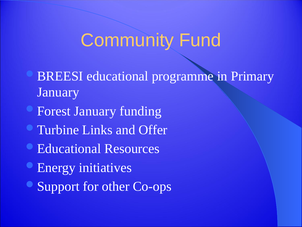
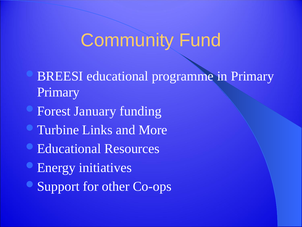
January: January -> Primary (58, 92)
Offer: Offer -> More (153, 130)
